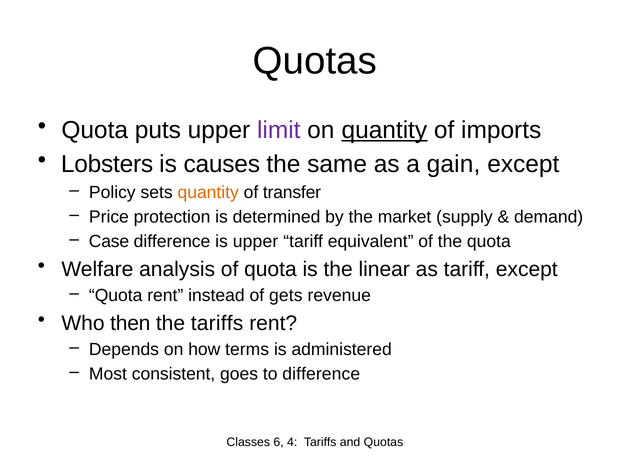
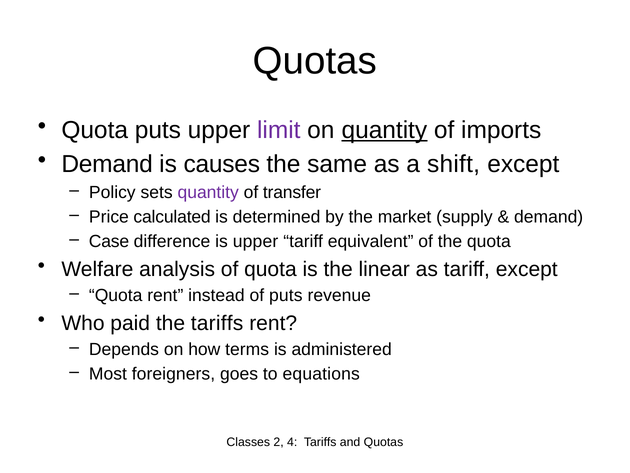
Lobsters: Lobsters -> Demand (107, 164)
gain: gain -> shift (453, 164)
quantity colour: orange -> purple (208, 192)
protection: protection -> calculated (172, 217)
of gets: gets -> puts (286, 295)
then: then -> paid (130, 323)
consistent: consistent -> foreigners (173, 374)
to difference: difference -> equations (321, 374)
6: 6 -> 2 (279, 442)
